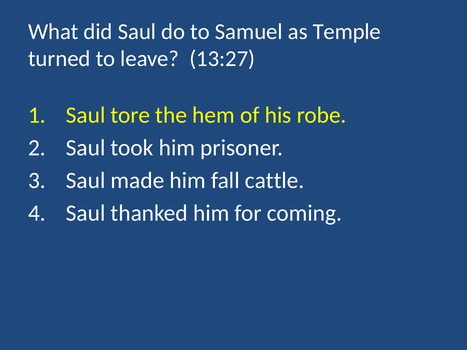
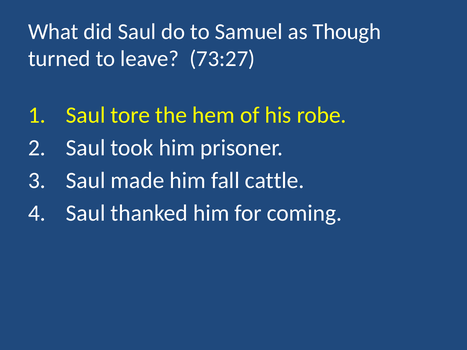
Temple: Temple -> Though (347, 32)
13:27: 13:27 -> 73:27 (222, 59)
